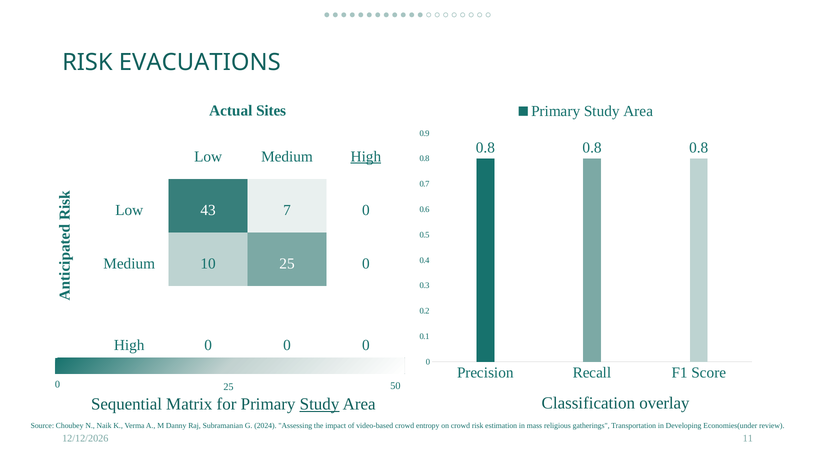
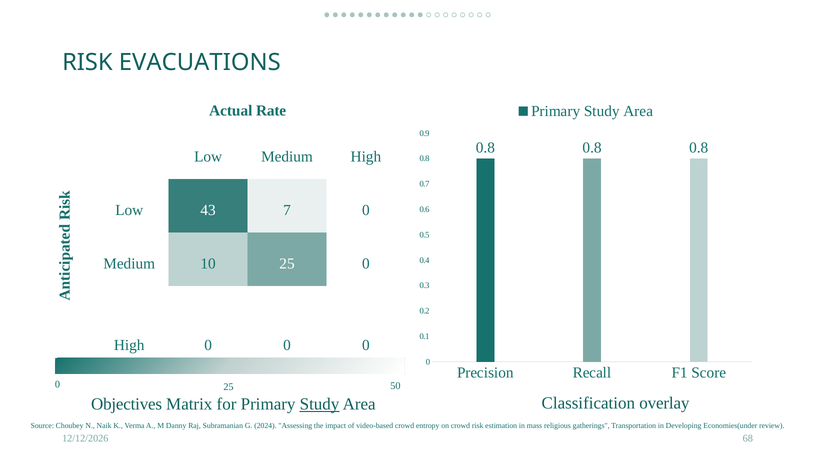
Sites: Sites -> Rate (271, 110)
High underline: present -> none (366, 156)
Sequential: Sequential -> Objectives (127, 404)
11: 11 -> 68 (748, 438)
